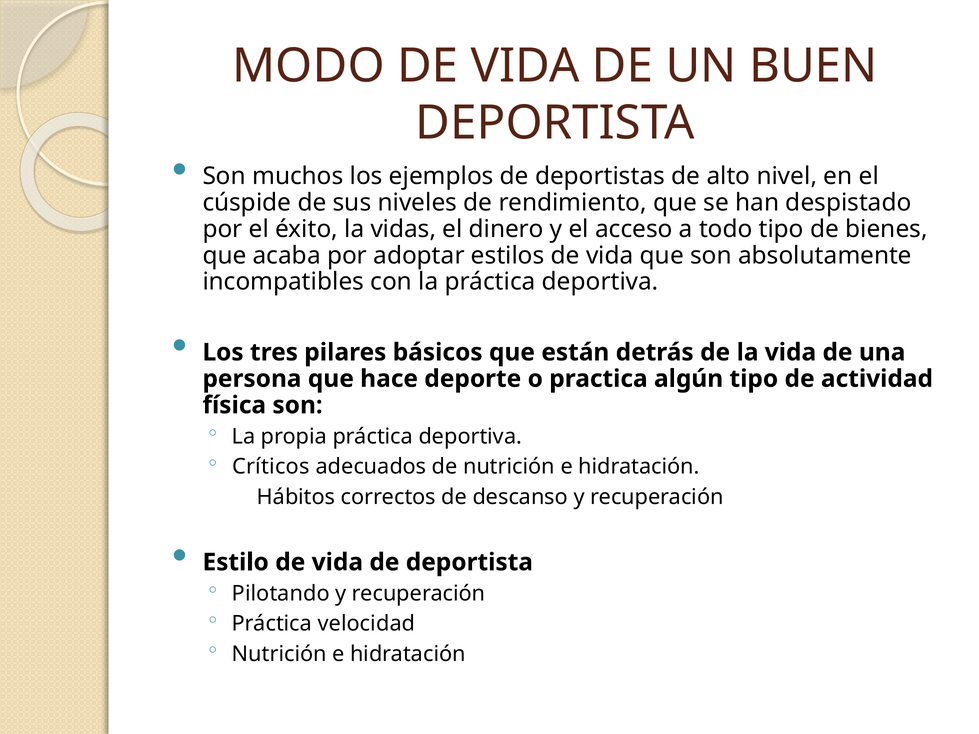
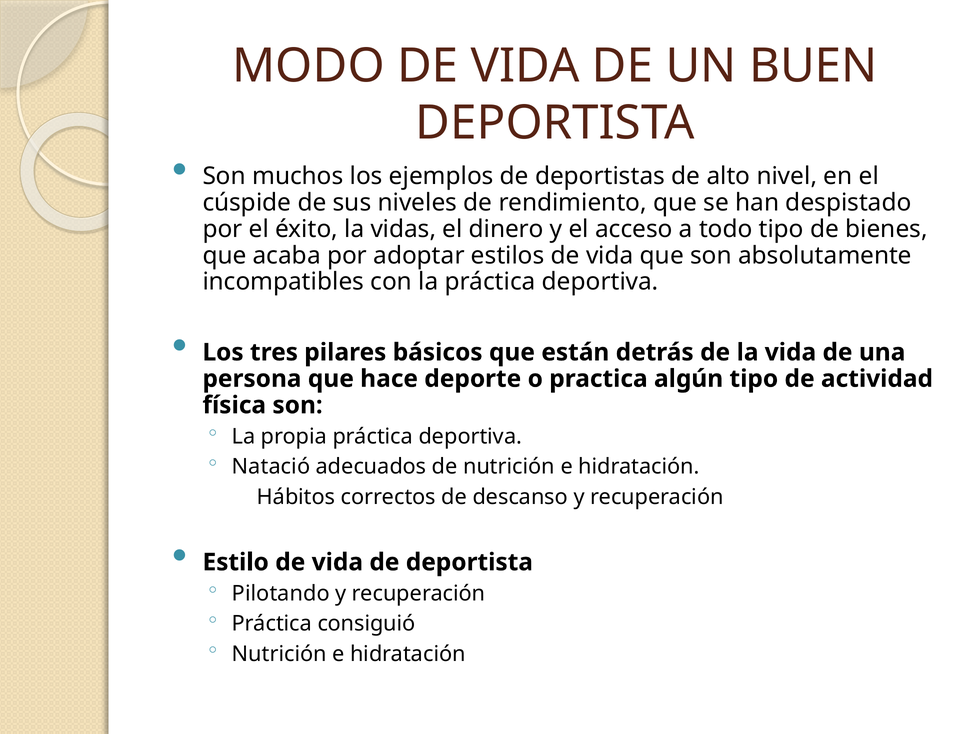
Críticos: Críticos -> Natació (271, 467)
velocidad: velocidad -> consiguió (366, 624)
